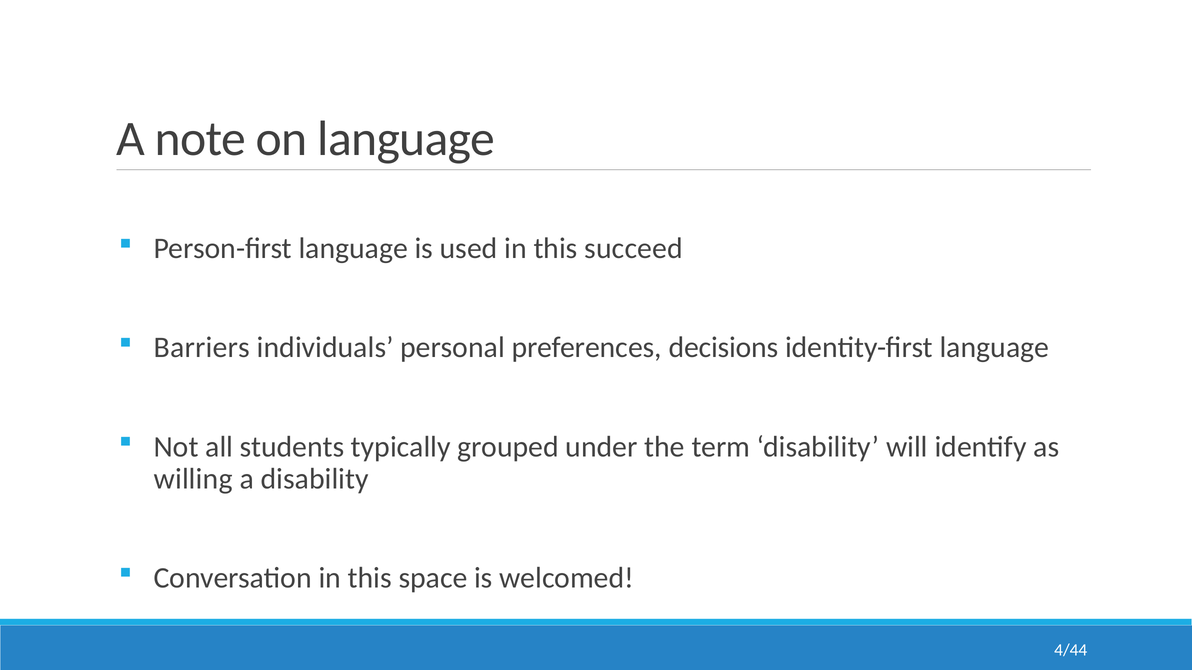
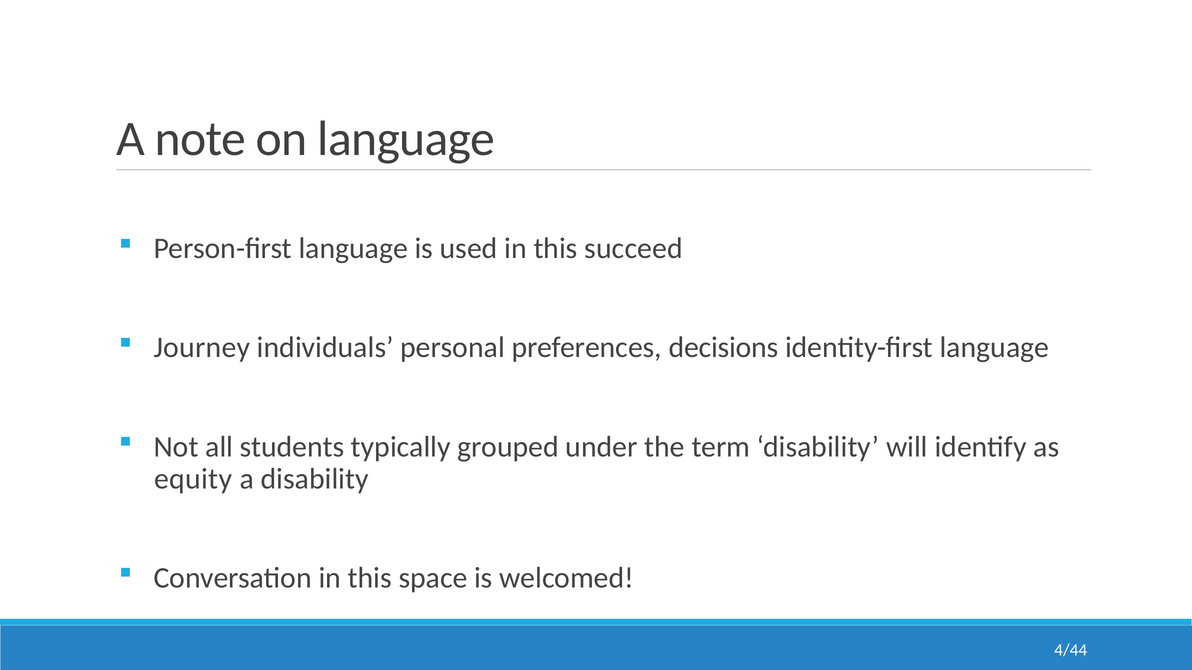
Barriers: Barriers -> Journey (202, 348)
willing: willing -> equity (193, 479)
